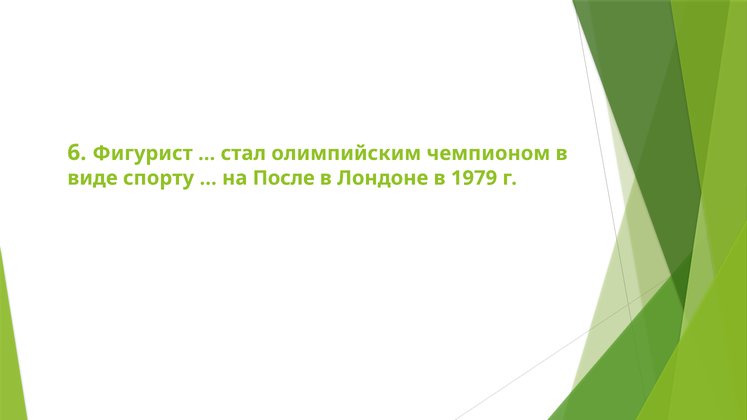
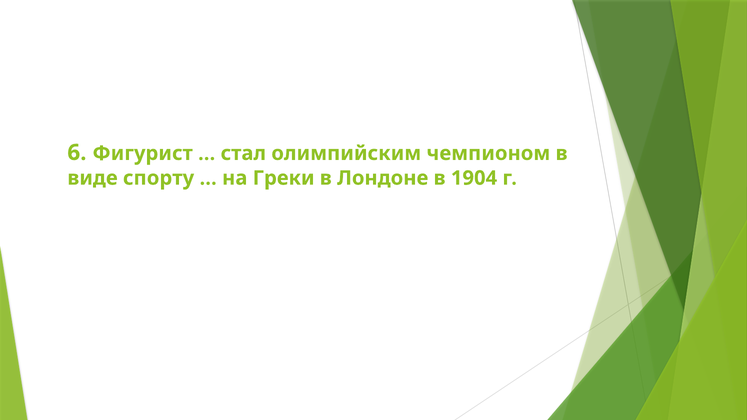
После: После -> Греки (284, 178)
1979: 1979 -> 1904 (474, 178)
